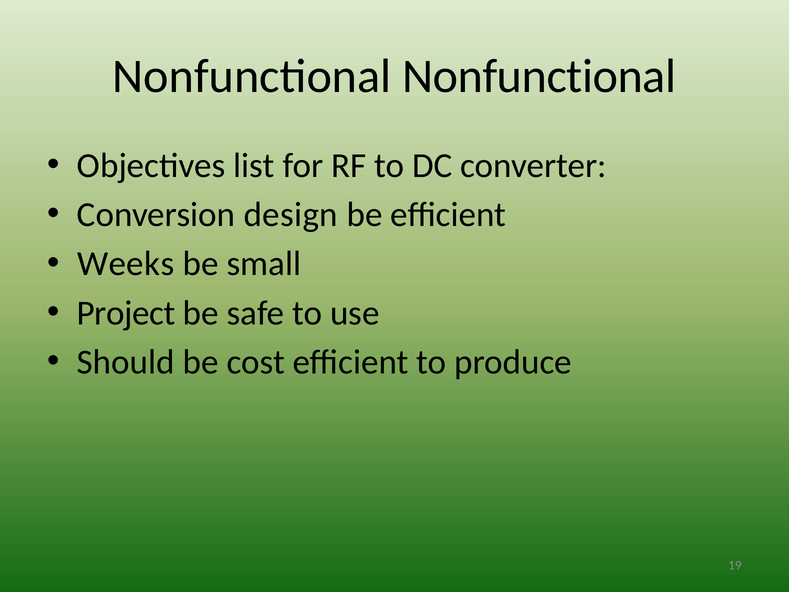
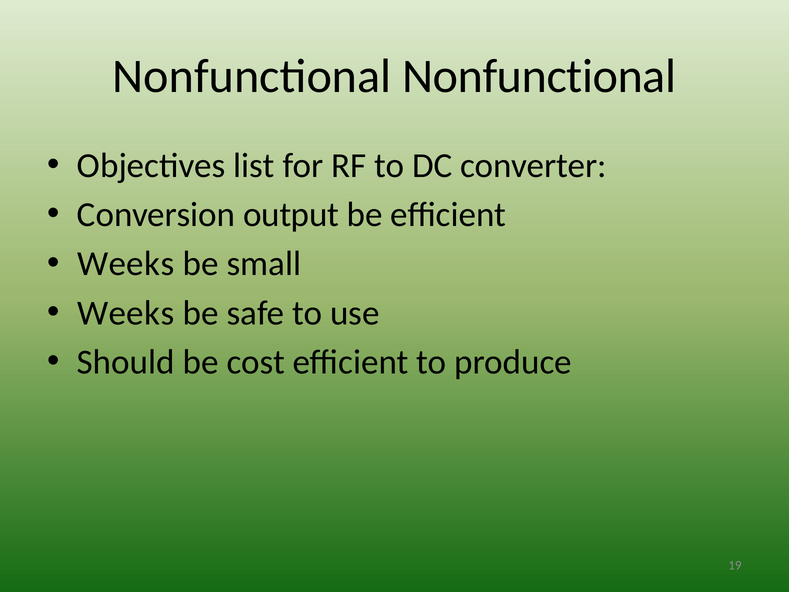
design: design -> output (291, 215)
Project: Project -> Weeks (126, 313)
